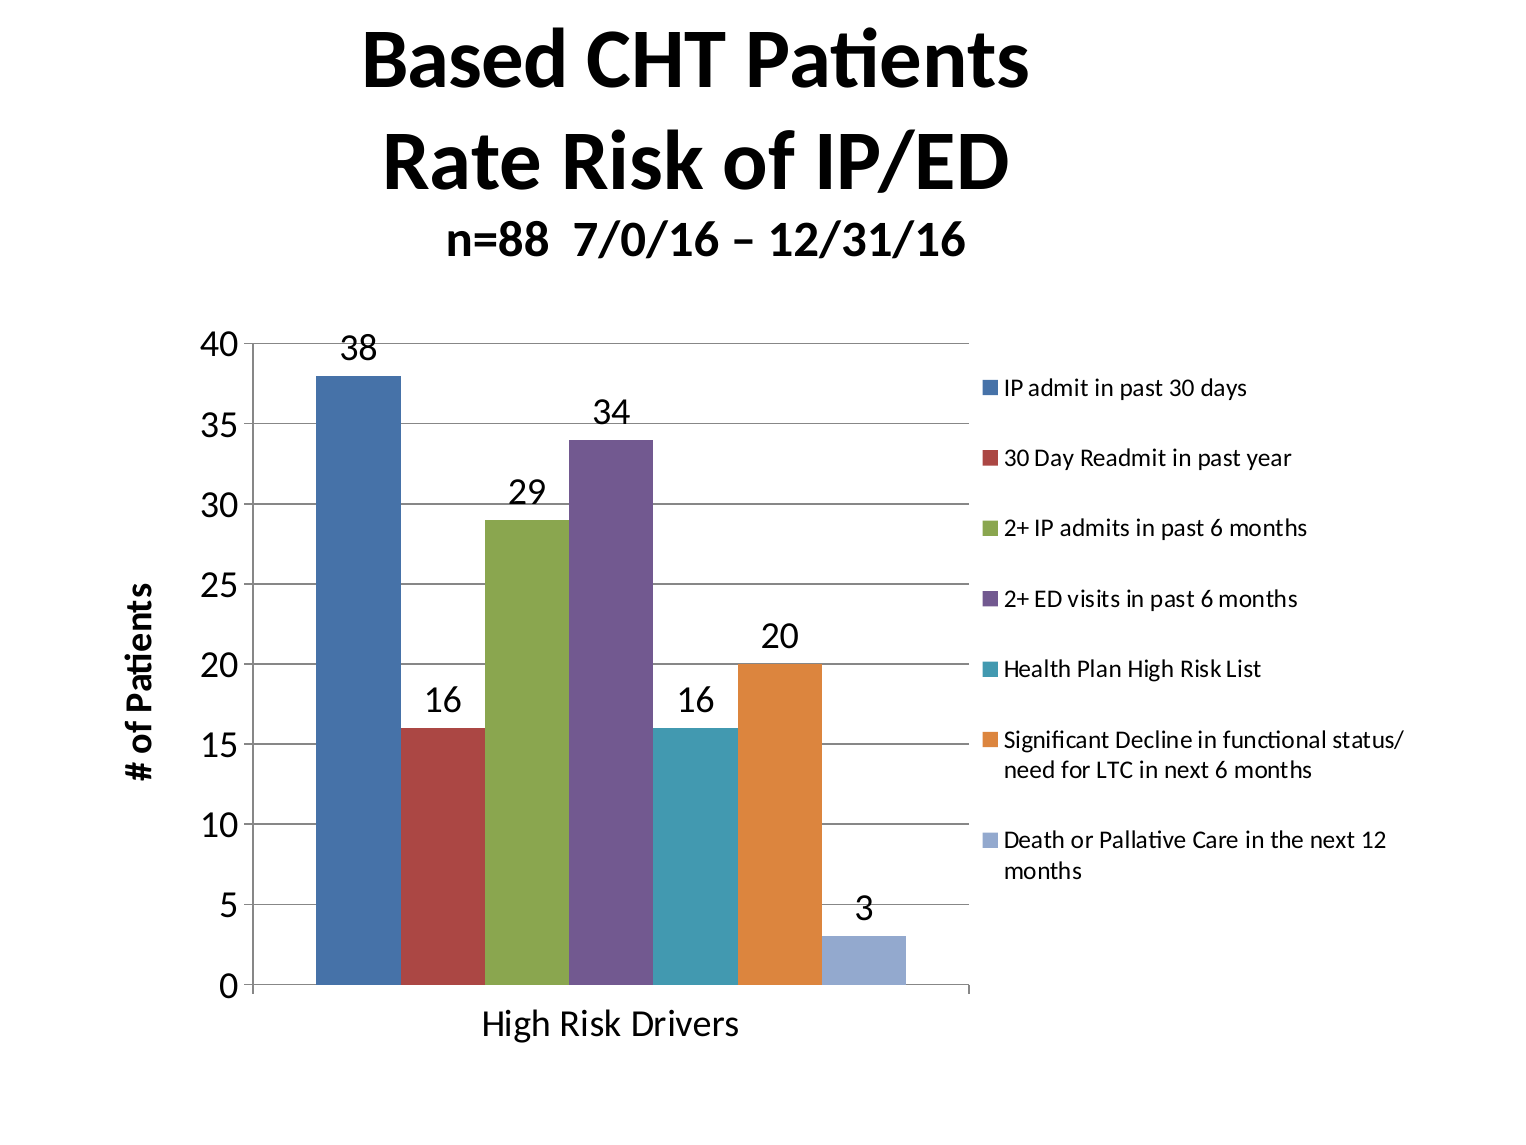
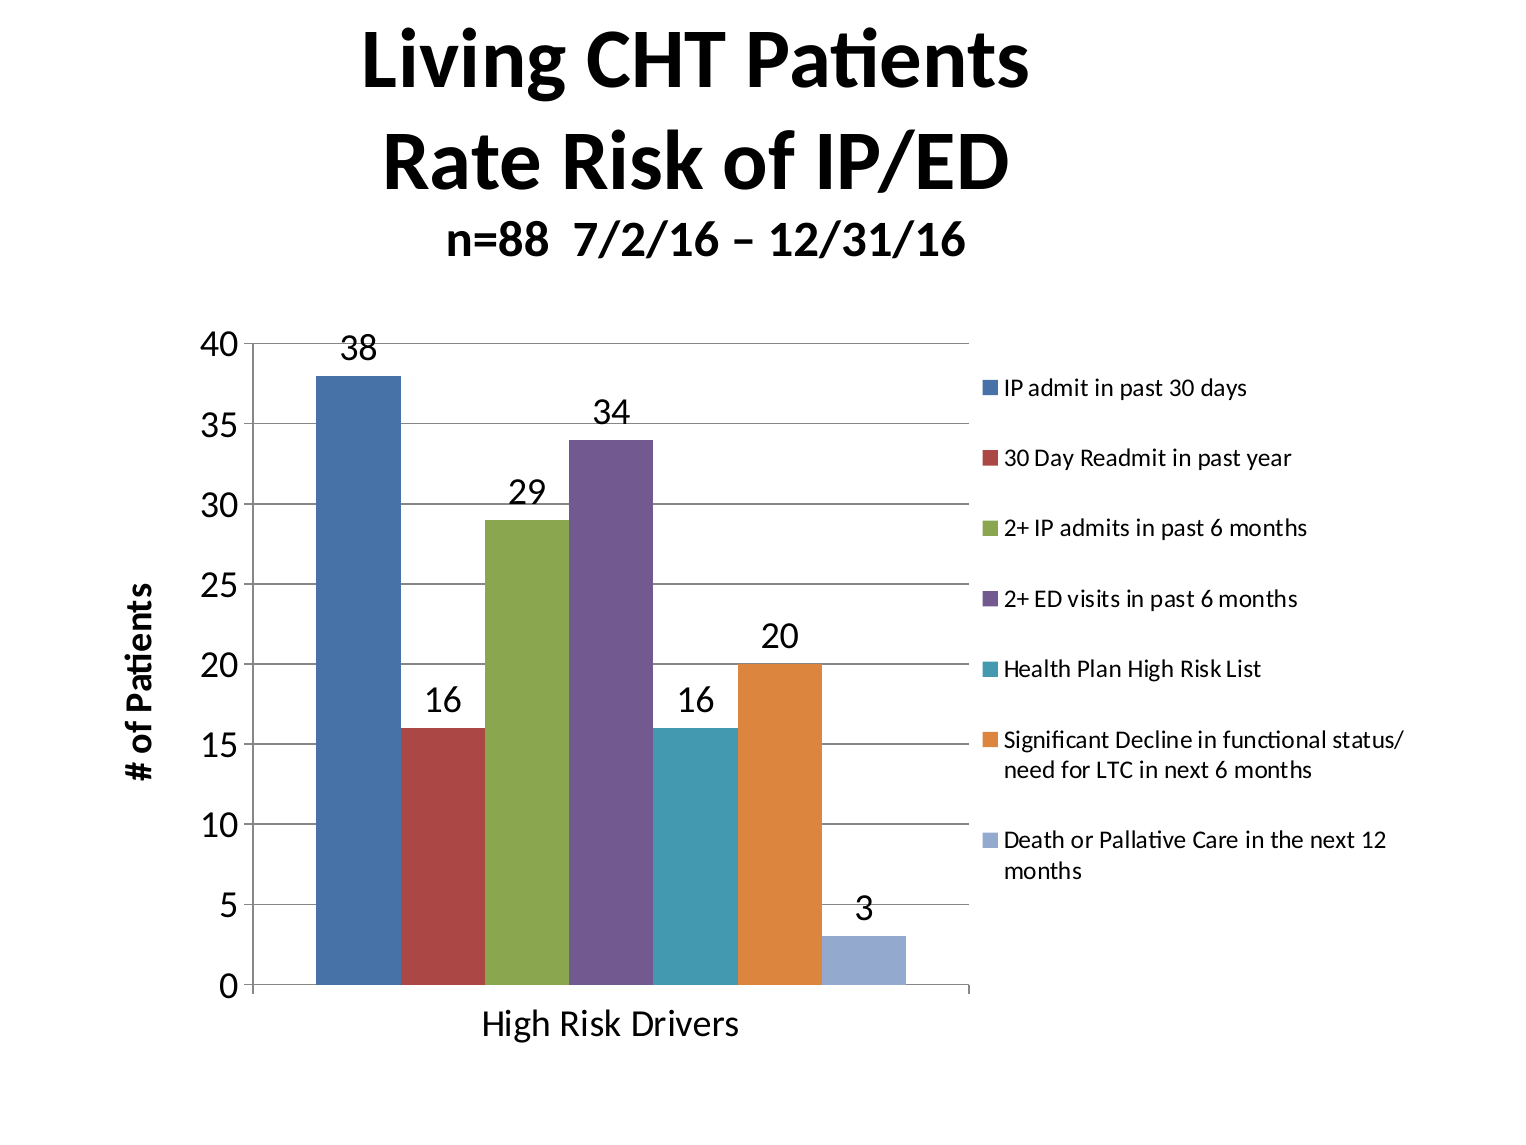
Based: Based -> Living (465, 59)
7/0/16: 7/0/16 -> 7/2/16 (646, 240)
